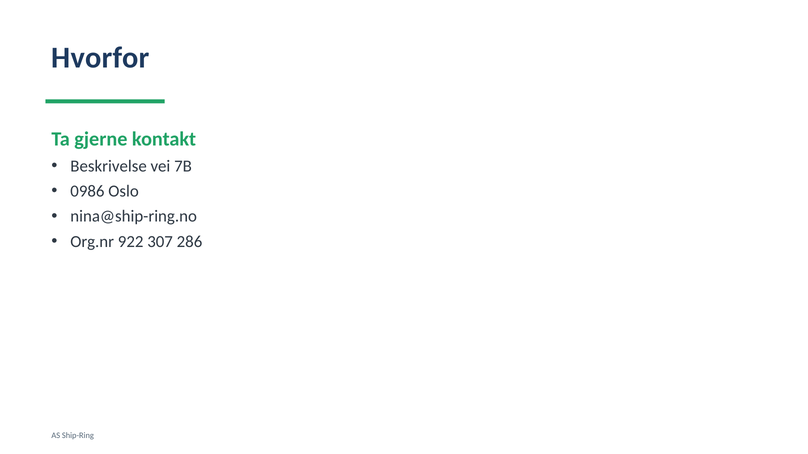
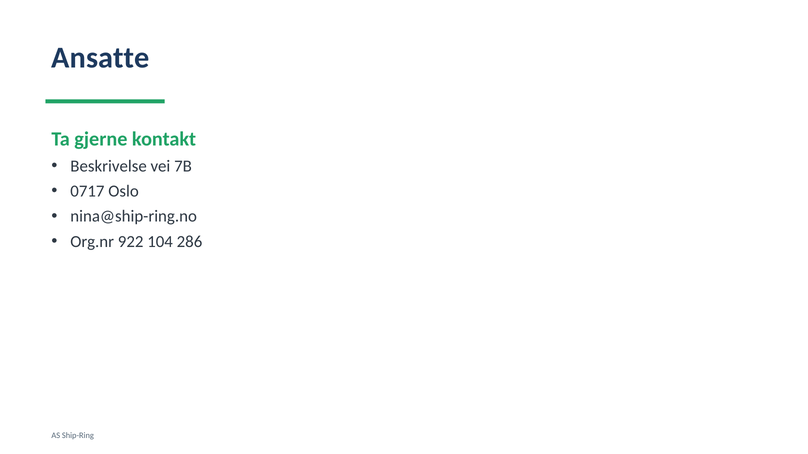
Hvorfor: Hvorfor -> Ansatte (101, 58)
0986: 0986 -> 0717 (87, 191)
307: 307 -> 104 (160, 242)
